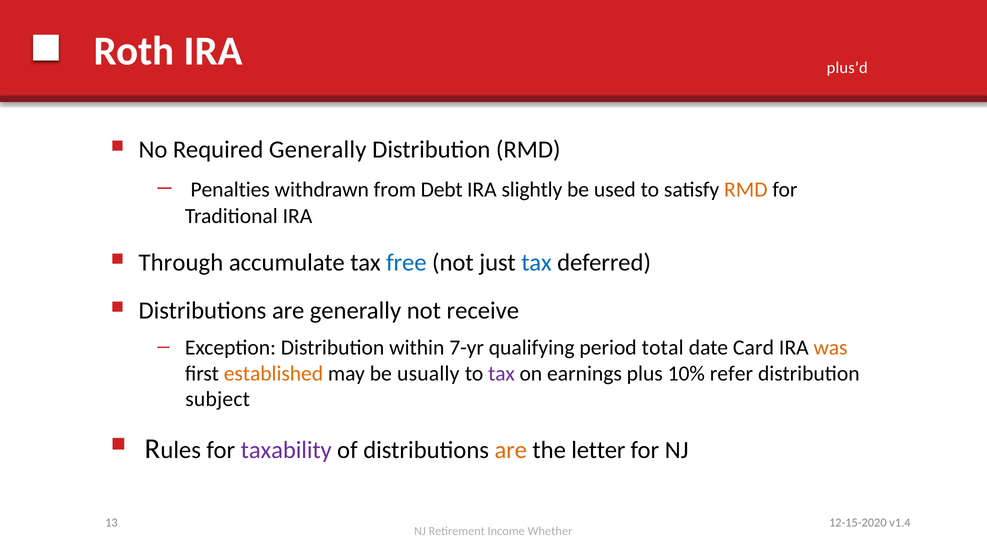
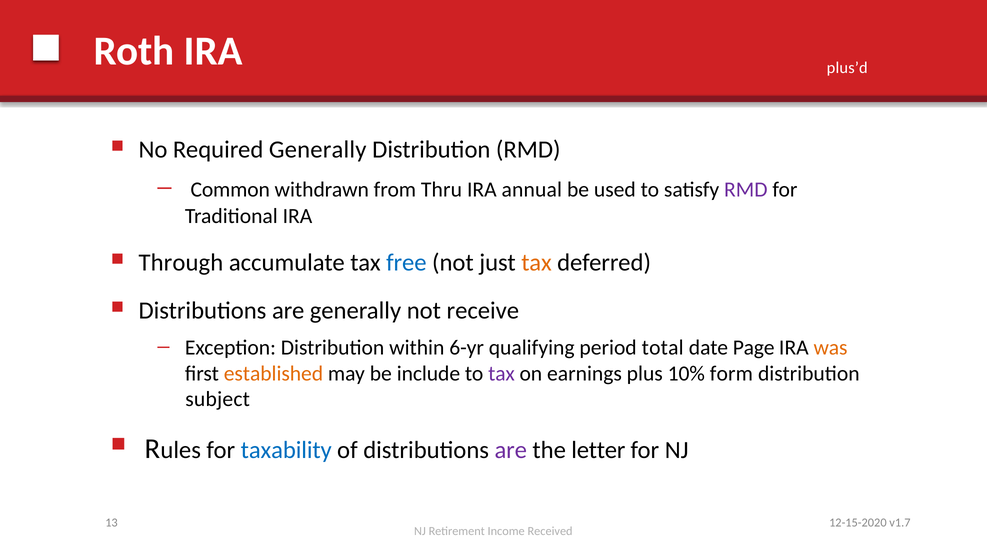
Penalties: Penalties -> Common (230, 190)
Debt: Debt -> Thru (442, 190)
slightly: slightly -> annual (532, 190)
RMD colour: orange -> purple (746, 190)
tax colour: blue -> orange (537, 263)
7-yr: 7-yr -> 6-yr (467, 348)
Card: Card -> Page (754, 348)
usually: usually -> include (428, 374)
refer: refer -> form (731, 374)
taxability colour: purple -> blue (286, 450)
are colour: orange -> purple (511, 450)
v1.4: v1.4 -> v1.7 (900, 523)
Whether: Whether -> Received (550, 531)
